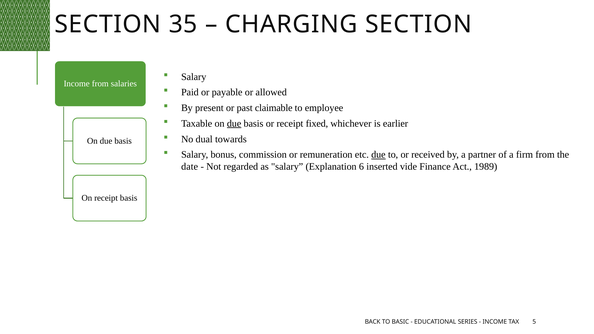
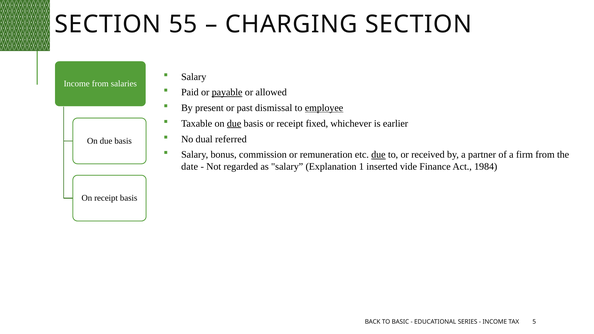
35: 35 -> 55 (183, 24)
payable underline: none -> present (227, 92)
claimable: claimable -> dismissal (274, 108)
employee underline: none -> present (324, 108)
towards: towards -> referred (231, 139)
6: 6 -> 1 (361, 167)
1989: 1989 -> 1984 (486, 167)
